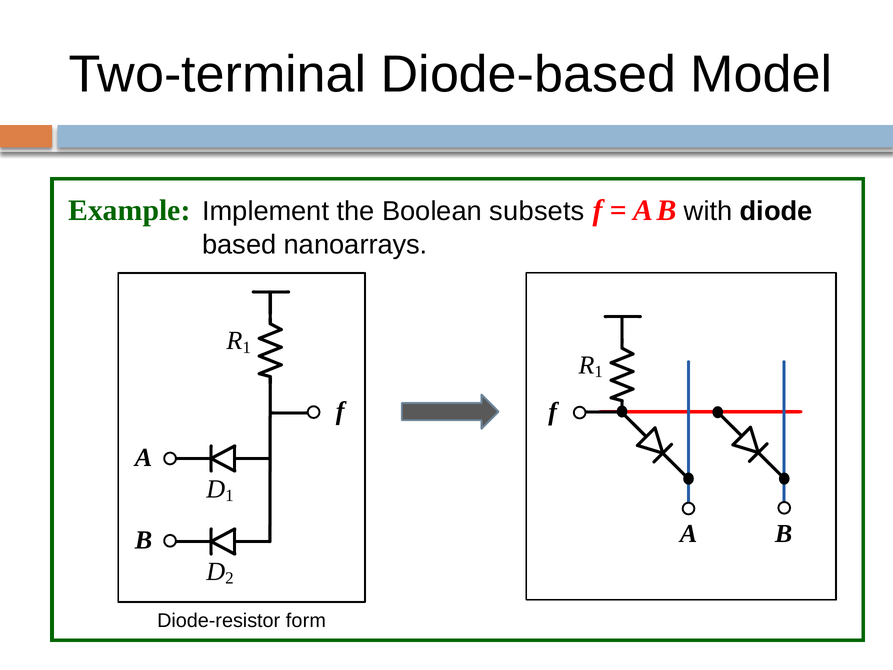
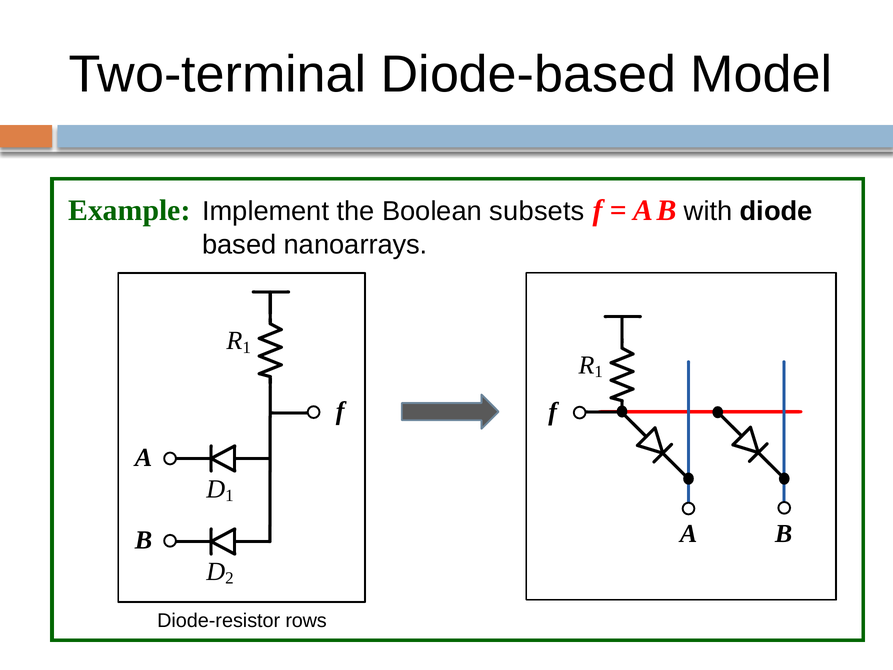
form: form -> rows (306, 620)
